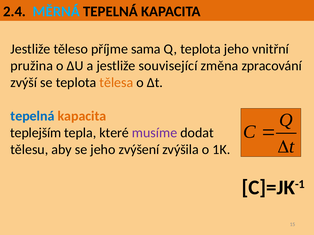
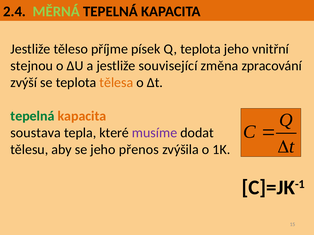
MĚRNÁ colour: light blue -> light green (56, 11)
sama: sama -> písek (146, 49)
pružina: pružina -> stejnou (32, 66)
tepelná colour: blue -> green (32, 116)
teplejším: teplejším -> soustava (36, 133)
zvýšení: zvýšení -> přenos (139, 150)
